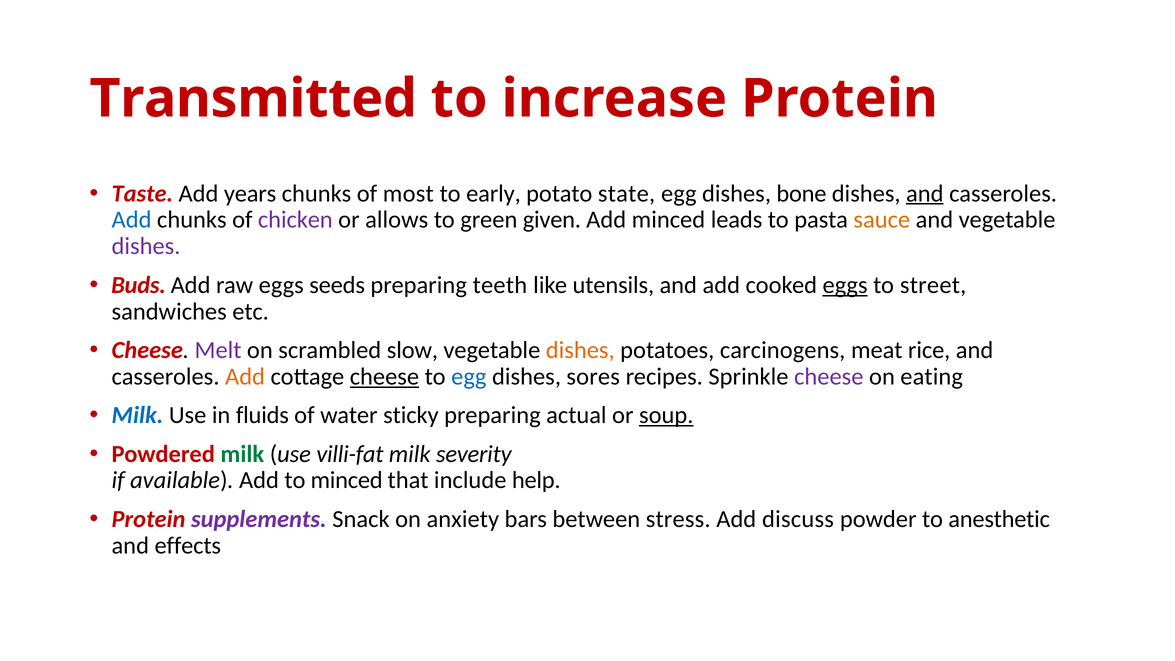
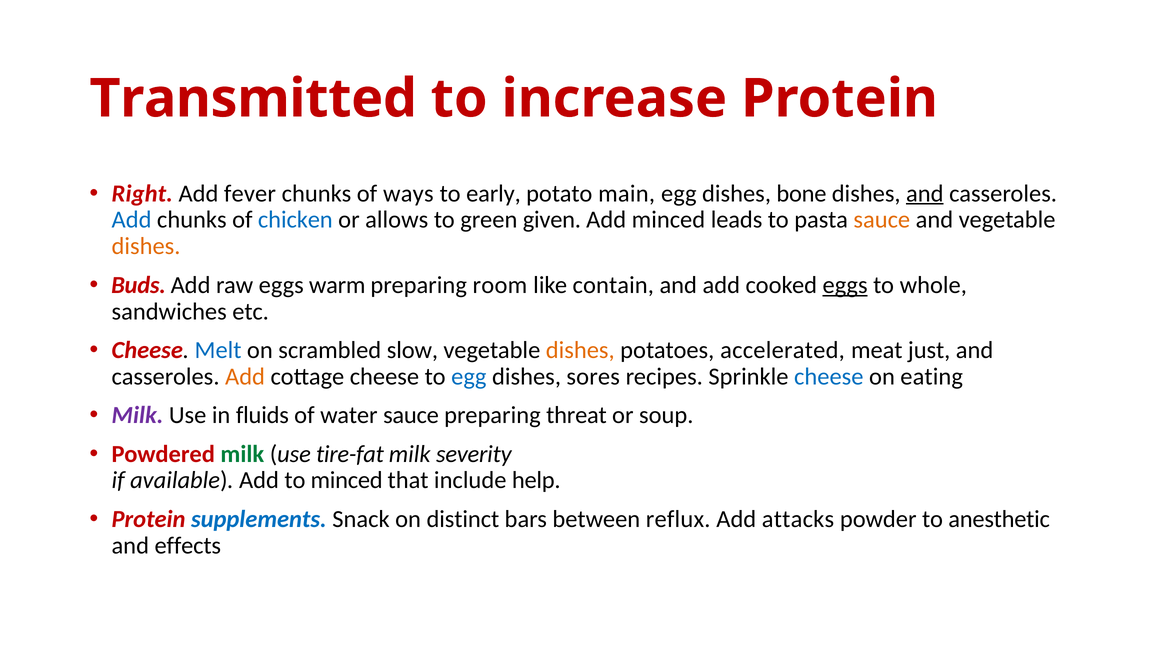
Taste: Taste -> Right (142, 193)
years: years -> fever (250, 193)
most: most -> ways (408, 193)
state: state -> main (627, 193)
chicken colour: purple -> blue (295, 220)
dishes colour: purple -> orange (146, 246)
seeds: seeds -> warm (337, 285)
teeth: teeth -> room (500, 285)
utensils: utensils -> contain (613, 285)
street: street -> whole (933, 285)
Melt colour: purple -> blue (218, 350)
carcinogens: carcinogens -> accelerated (783, 350)
rice: rice -> just (929, 350)
cheese underline: present -> none (384, 377)
cheese colour: purple -> blue (829, 377)
Milk colour: blue -> purple (137, 415)
water sticky: sticky -> sauce (411, 415)
actual: actual -> threat (577, 415)
soup underline: present -> none (666, 415)
villi-fat: villi-fat -> tire-fat (350, 454)
supplements colour: purple -> blue (259, 519)
anxiety: anxiety -> distinct (463, 519)
stress: stress -> reflux (678, 519)
discuss: discuss -> attacks (798, 519)
